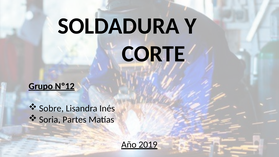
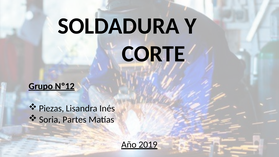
Sobre: Sobre -> Piezas (51, 108)
